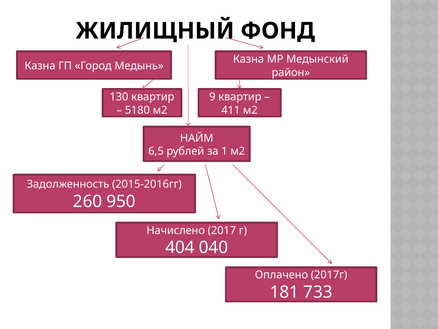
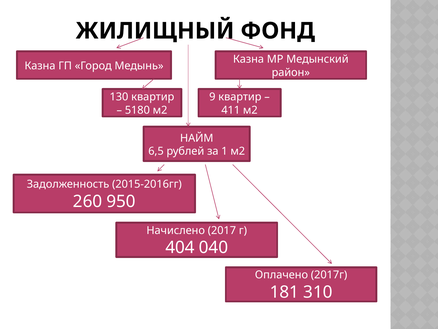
733: 733 -> 310 (318, 292)
